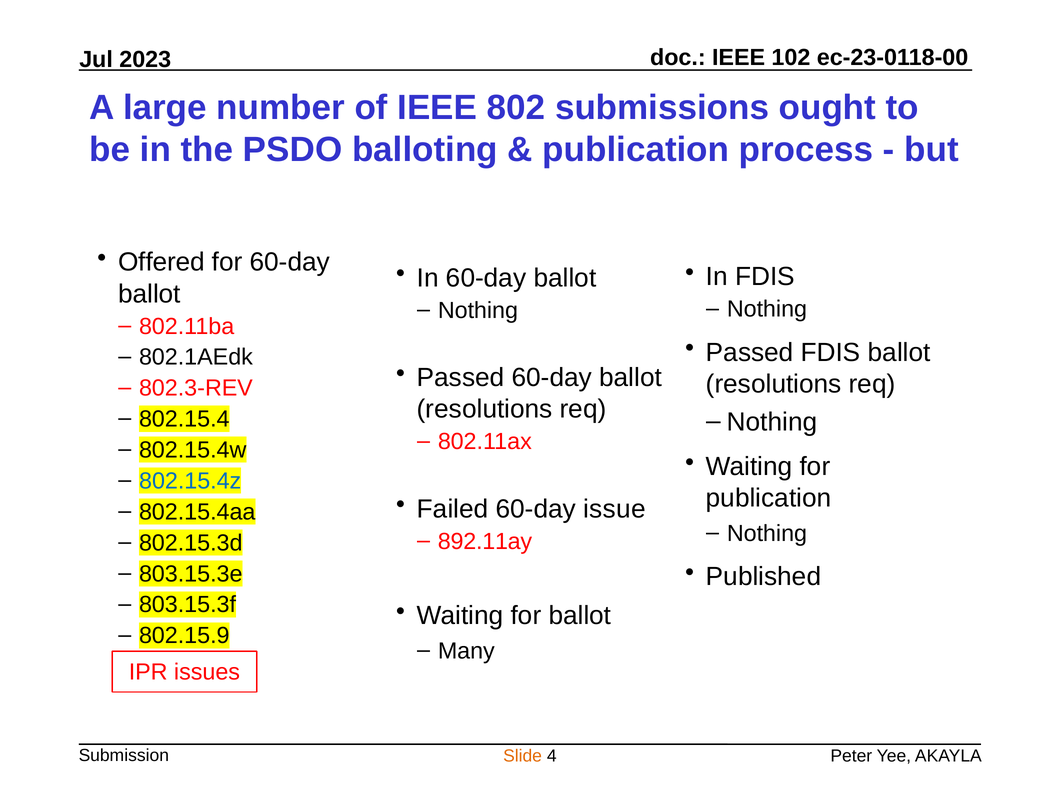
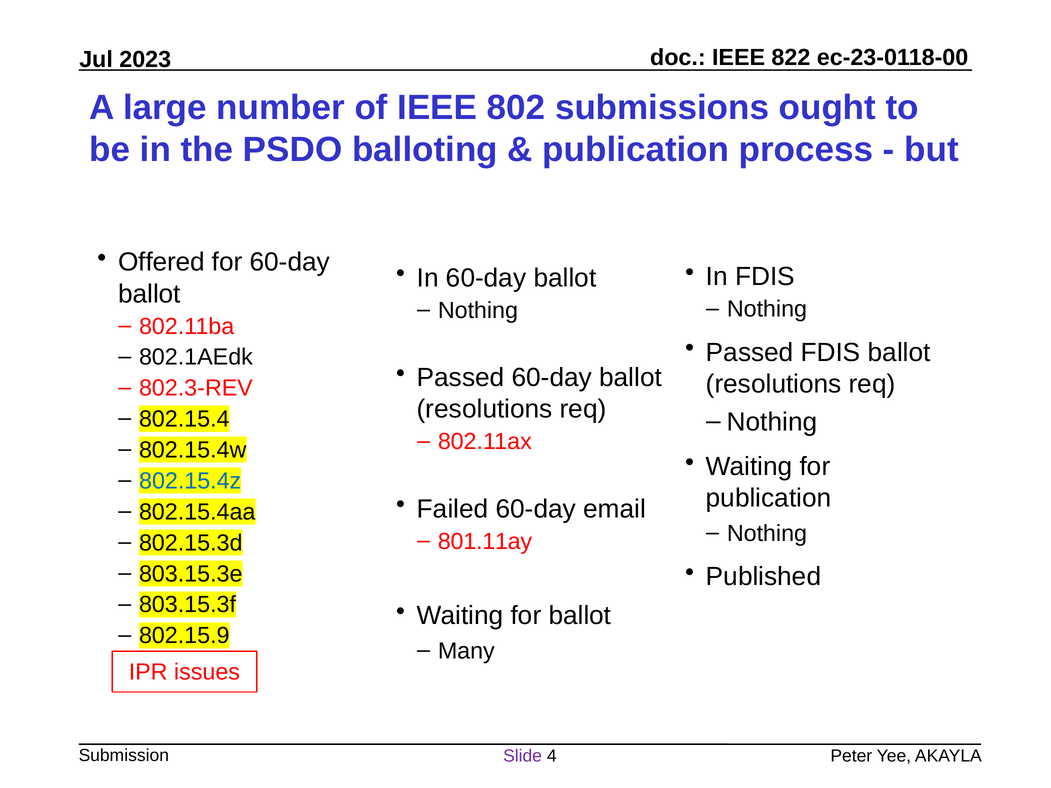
102: 102 -> 822 (791, 58)
issue: issue -> email (615, 509)
892.11ay: 892.11ay -> 801.11ay (485, 542)
Slide colour: orange -> purple (523, 756)
